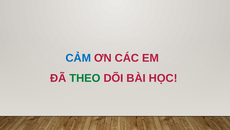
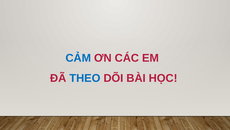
THEO colour: green -> blue (85, 78)
